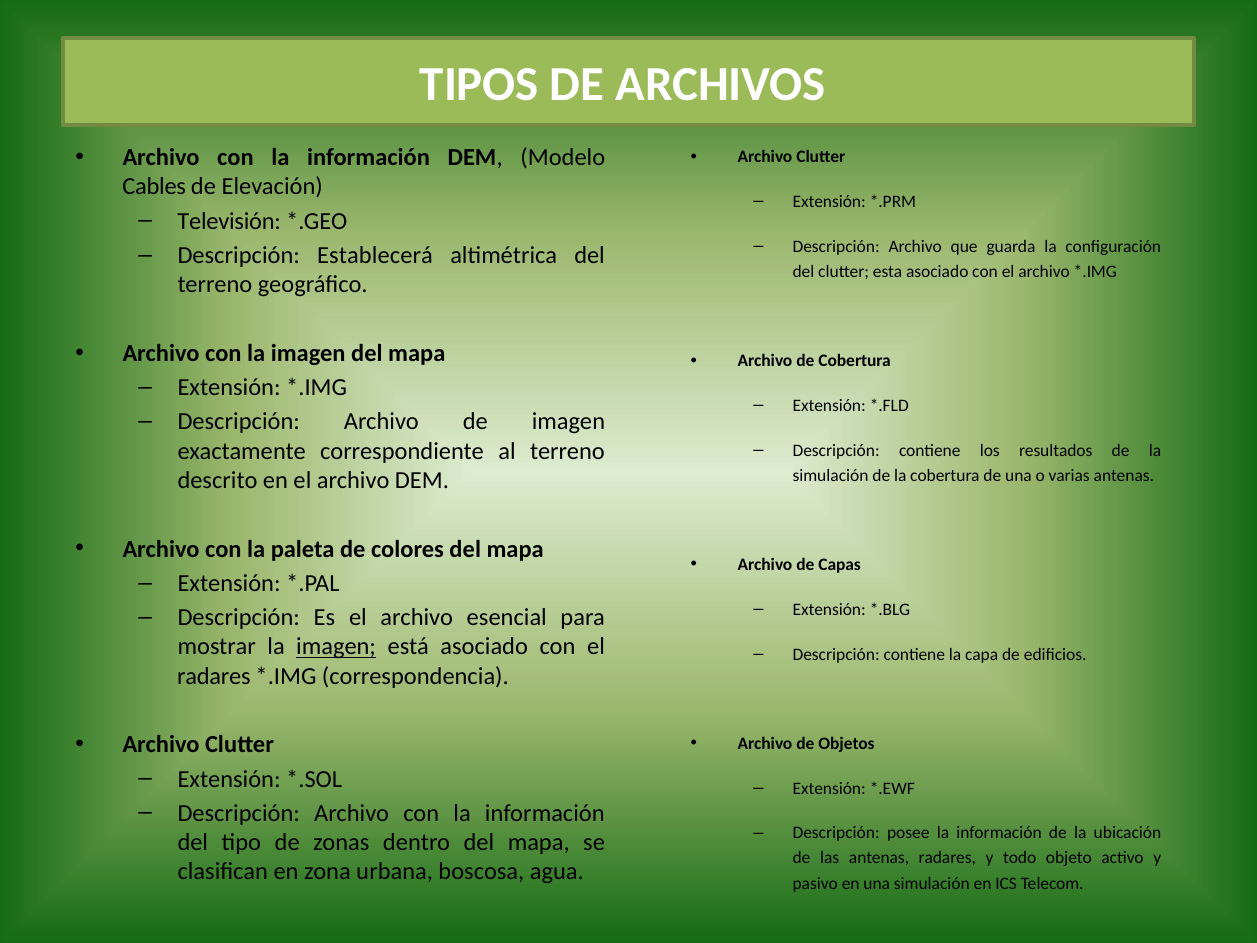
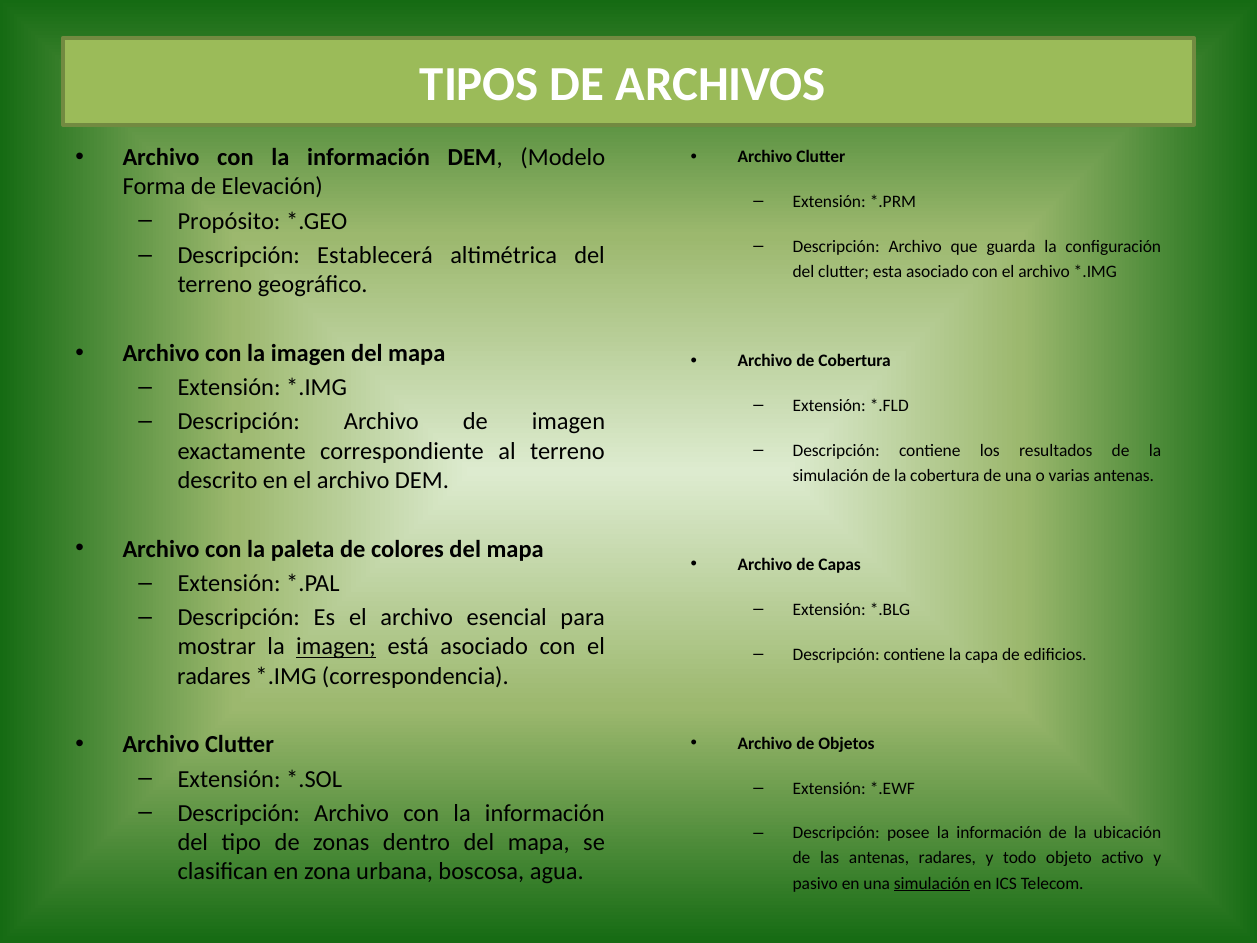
Cables: Cables -> Forma (154, 187)
Televisión: Televisión -> Propósito (229, 221)
simulación underline: none -> present (932, 883)
